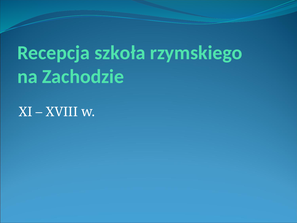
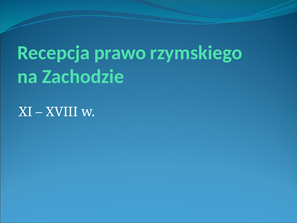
szkoła: szkoła -> prawo (120, 53)
